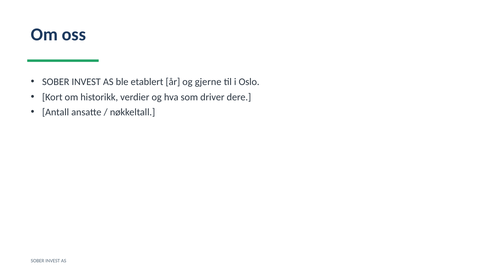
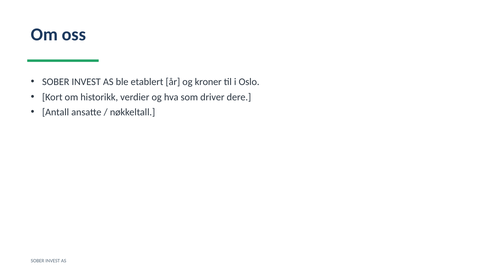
gjerne: gjerne -> kroner (208, 82)
